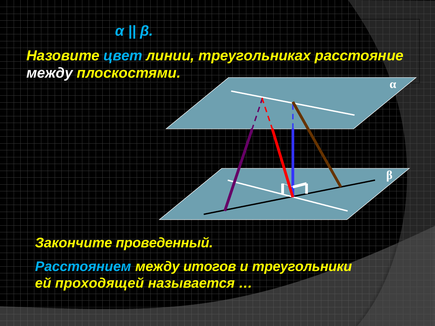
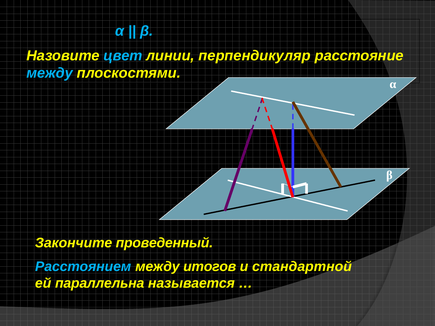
треугольниках: треугольниках -> перпендикуляр (255, 56)
между colour: white -> light blue (50, 73)
треугольники: треугольники -> стандартной (302, 267)
проходящей: проходящей -> параллельна (100, 283)
